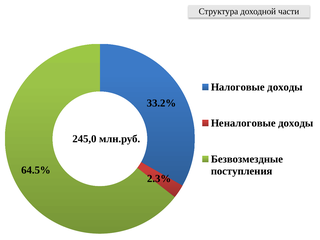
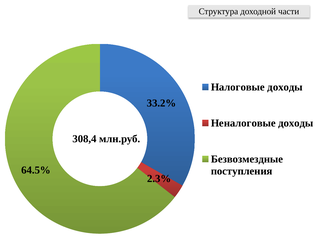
245,0: 245,0 -> 308,4 (84, 139)
